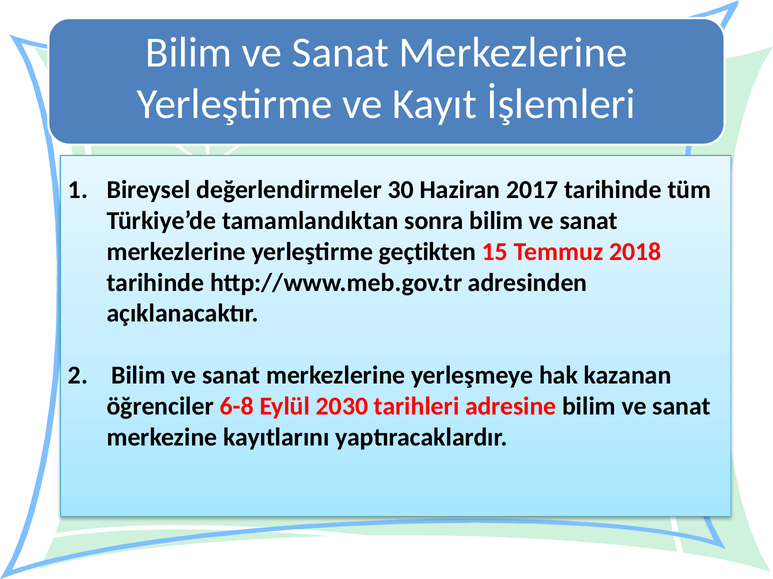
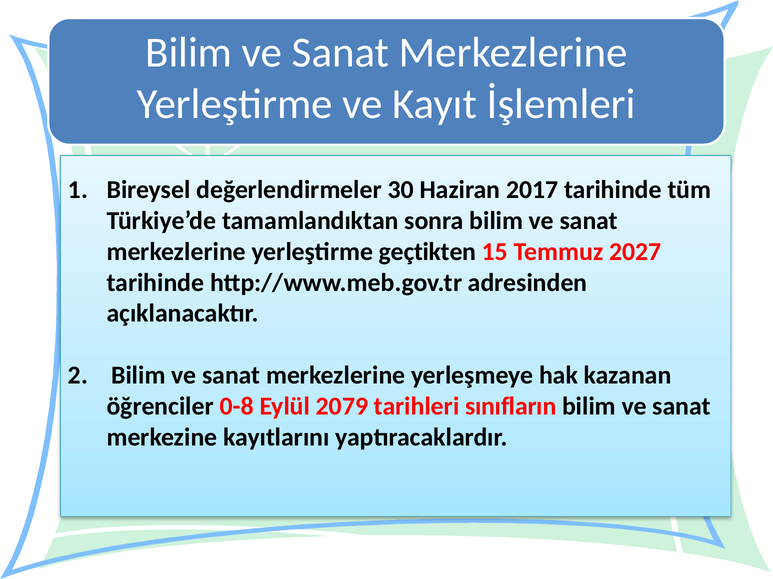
2018: 2018 -> 2027 (635, 252)
6-8: 6-8 -> 0-8 (237, 407)
2030: 2030 -> 2079 (342, 407)
adresine: adresine -> sınıfların (511, 407)
